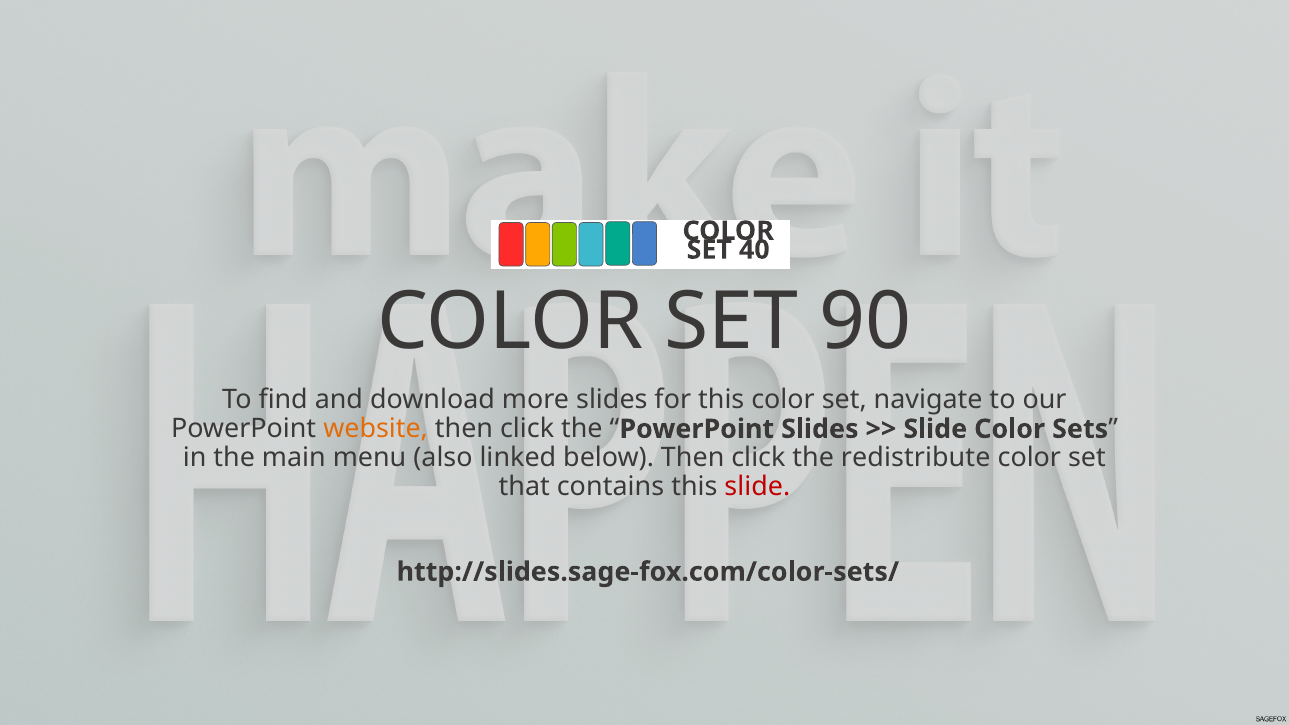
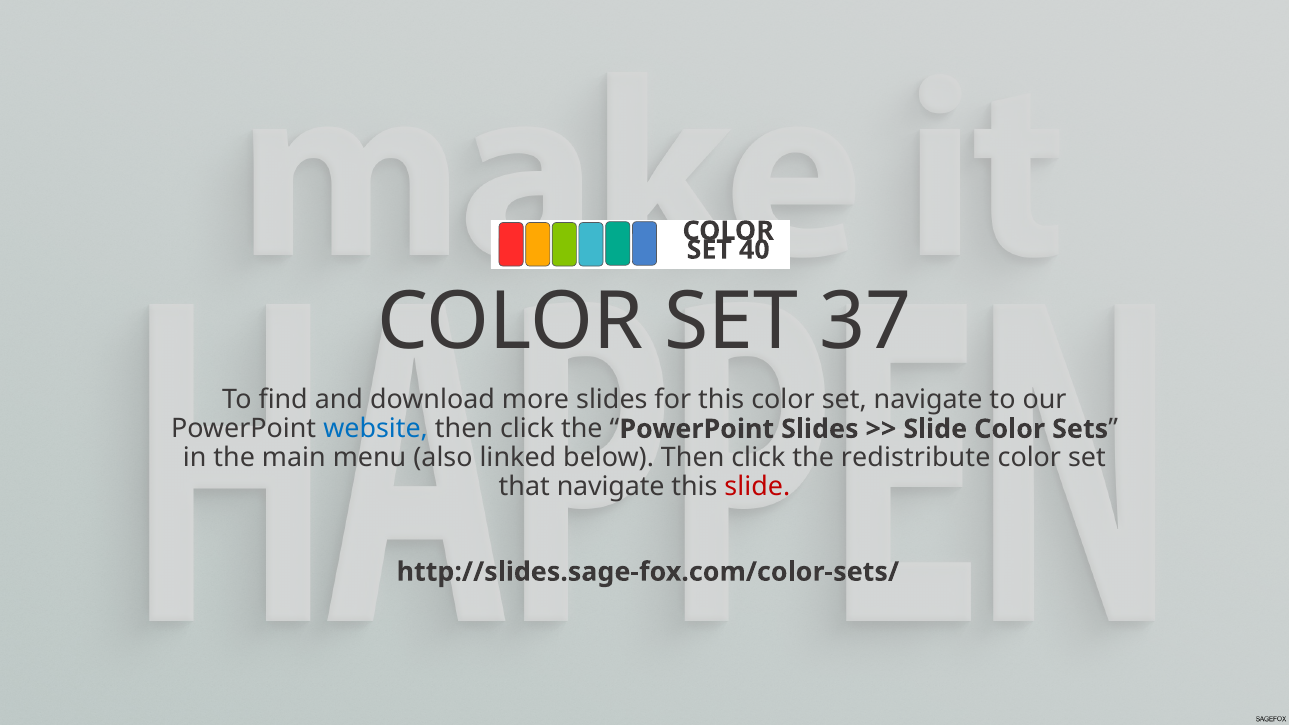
90: 90 -> 37 (865, 322)
website colour: orange -> blue (376, 429)
that contains: contains -> navigate (611, 487)
